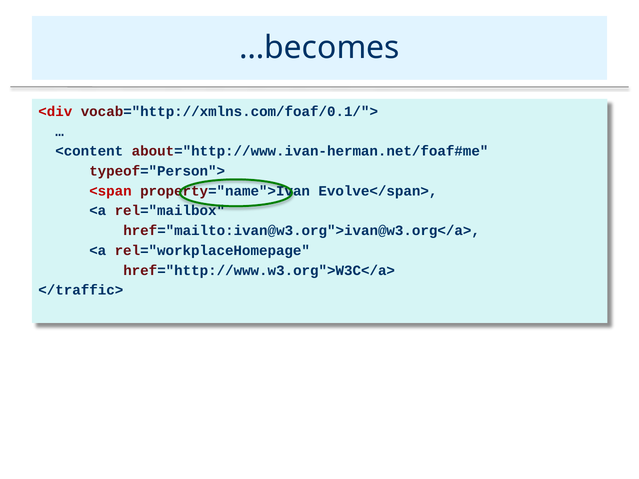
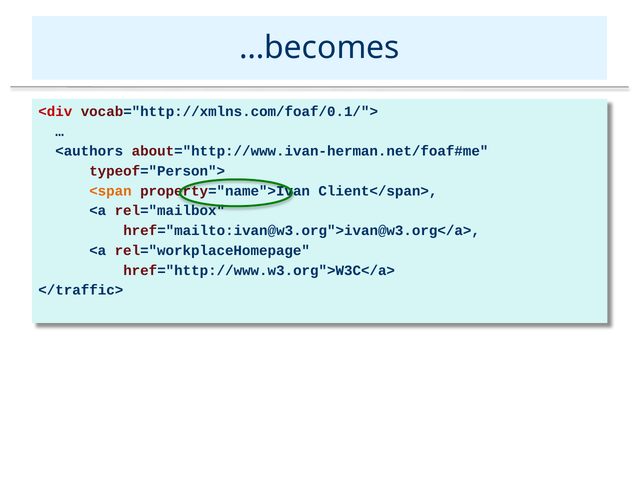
<content: <content -> <authors (89, 151)
<span colour: red -> orange (110, 191)
Evolve</span>: Evolve</span> -> Client</span> (378, 191)
